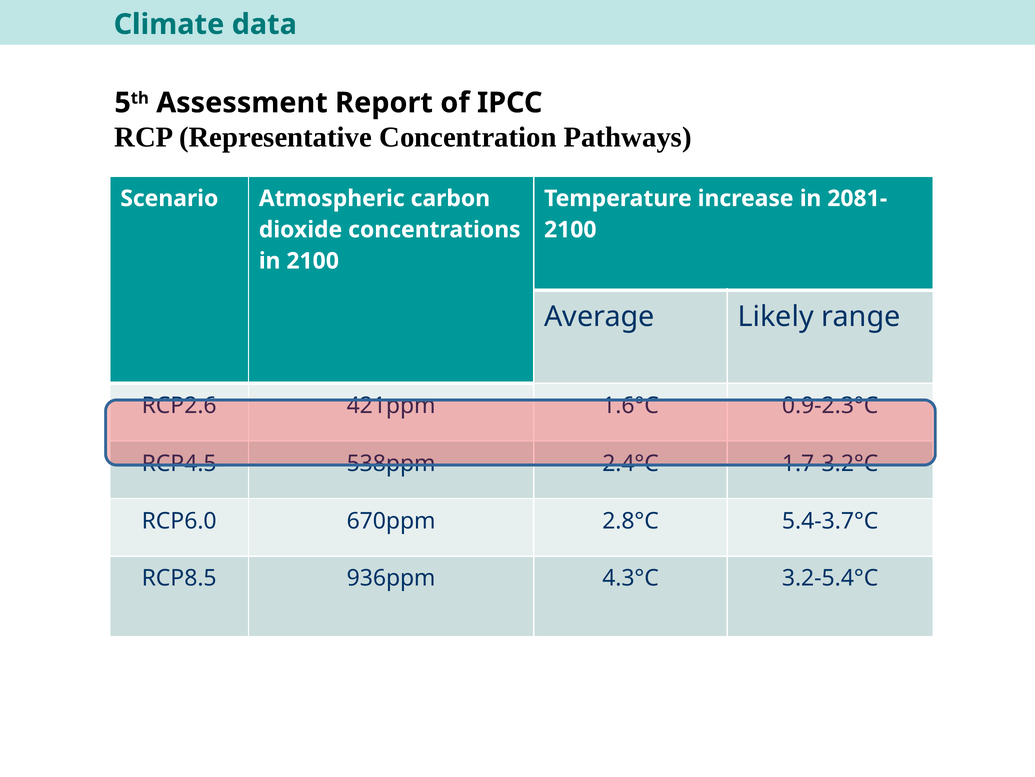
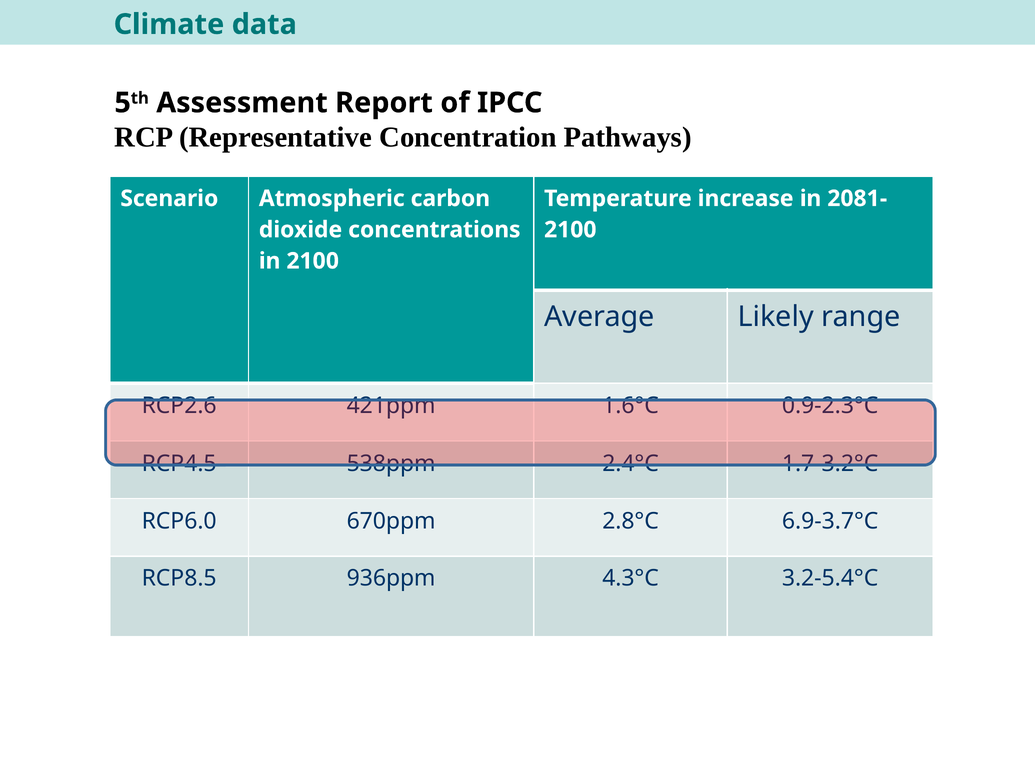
5.4-3.7°C: 5.4-3.7°C -> 6.9-3.7°C (830, 521)
